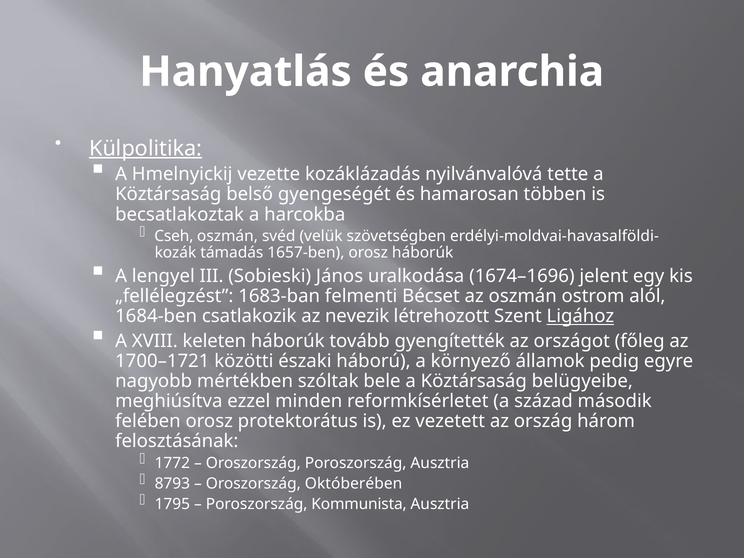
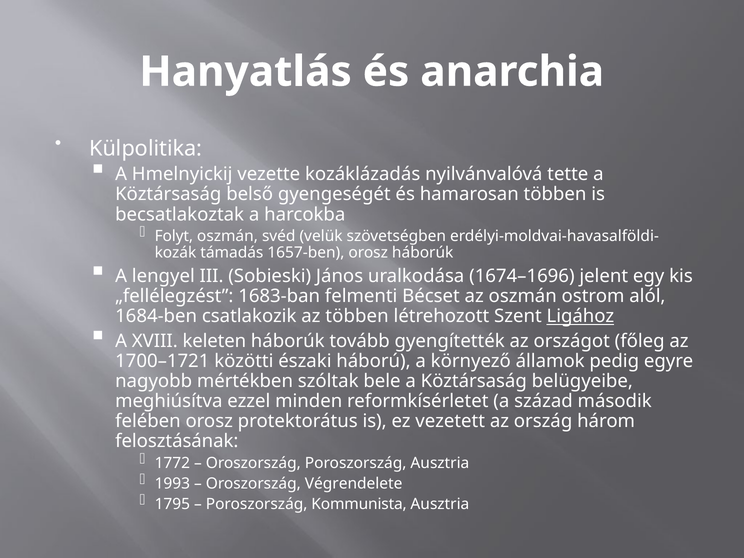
Külpolitika underline: present -> none (146, 148)
Cseh: Cseh -> Folyt (174, 236)
az nevezik: nevezik -> többen (357, 316)
8793: 8793 -> 1993 (172, 483)
Októberében: Októberében -> Végrendelete (354, 483)
